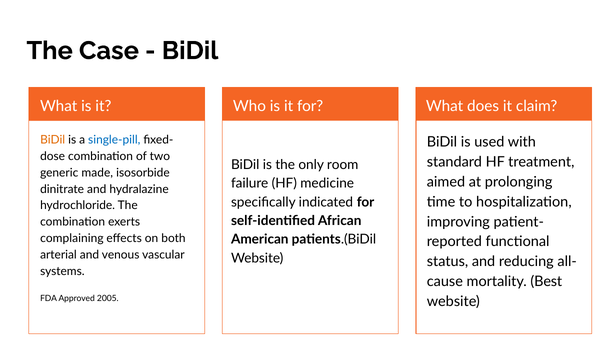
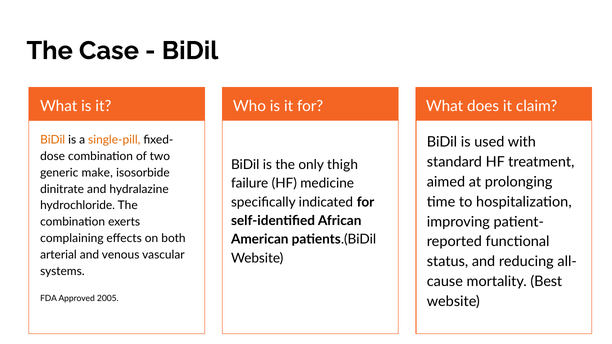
single-pill colour: blue -> orange (114, 140)
room: room -> thigh (343, 165)
made: made -> make (97, 173)
